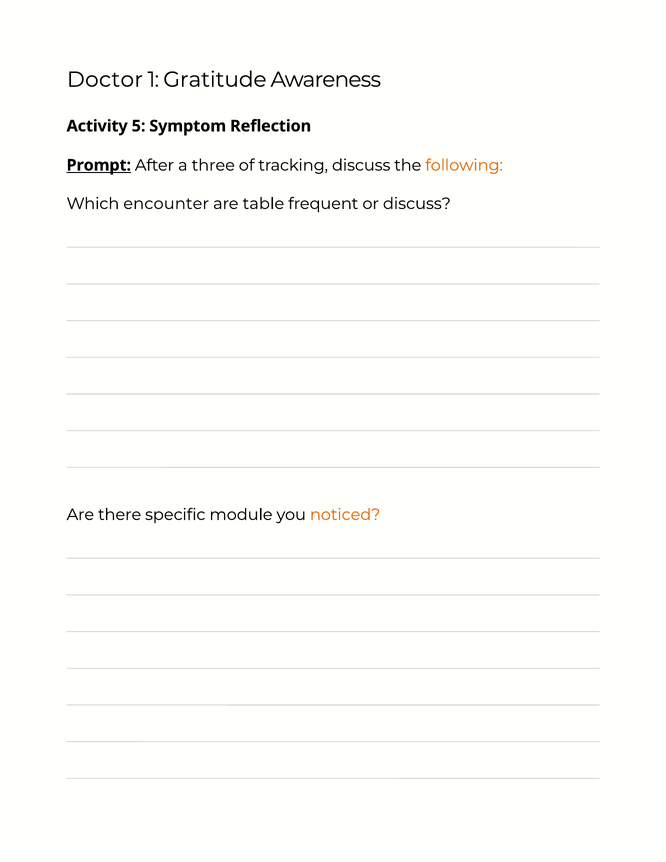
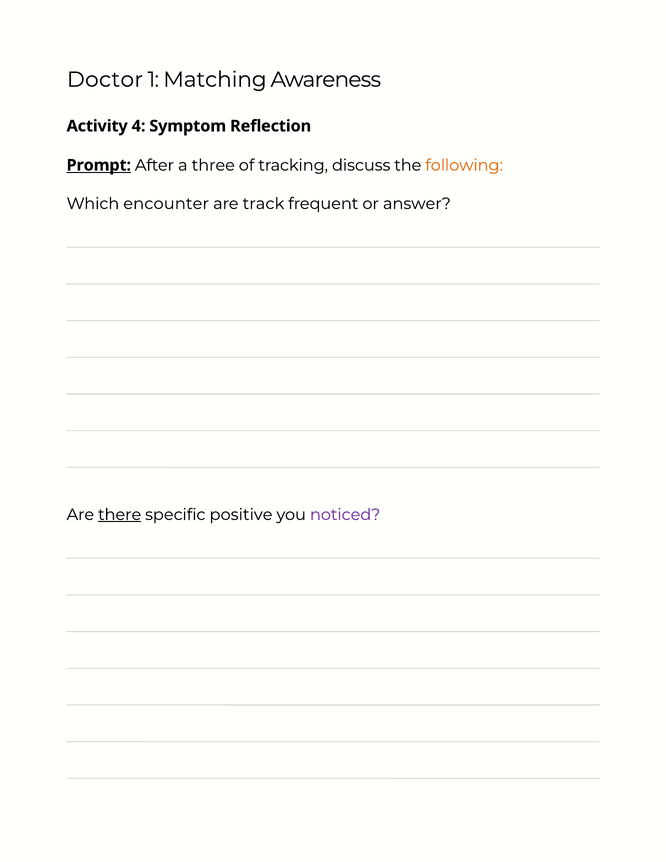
Gratitude: Gratitude -> Matching (215, 80)
5: 5 -> 4 (139, 126)
table: table -> track (263, 204)
or discuss: discuss -> answer (417, 204)
there underline: none -> present (120, 515)
module: module -> positive (241, 515)
noticed colour: orange -> purple (345, 515)
